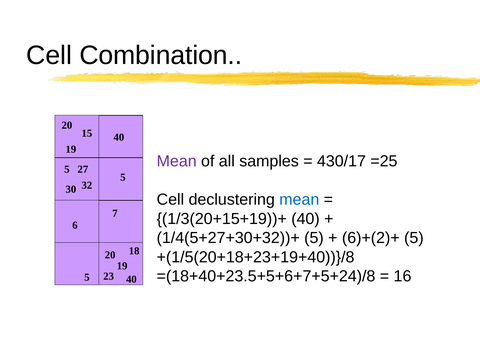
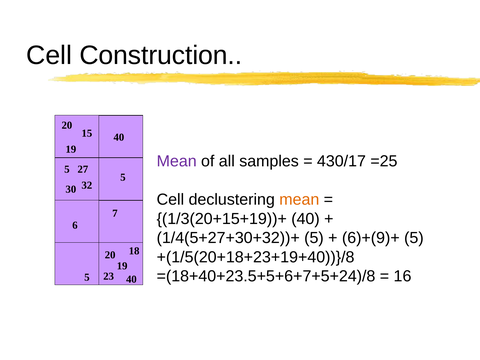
Combination: Combination -> Construction (161, 55)
mean colour: blue -> orange (299, 200)
6)+(2)+: 6)+(2)+ -> 6)+(9)+ (371, 238)
